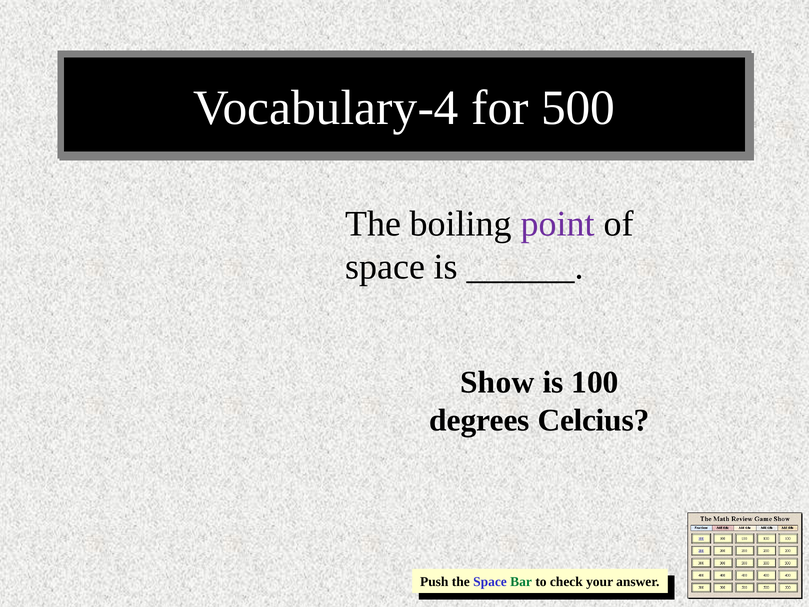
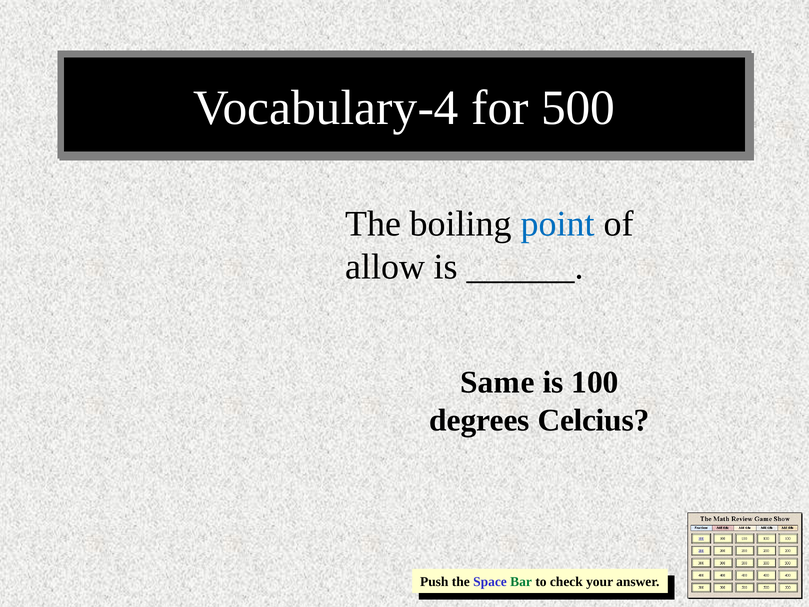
point colour: purple -> blue (558, 224)
space: space -> allow (385, 267)
Show: Show -> Same (497, 382)
